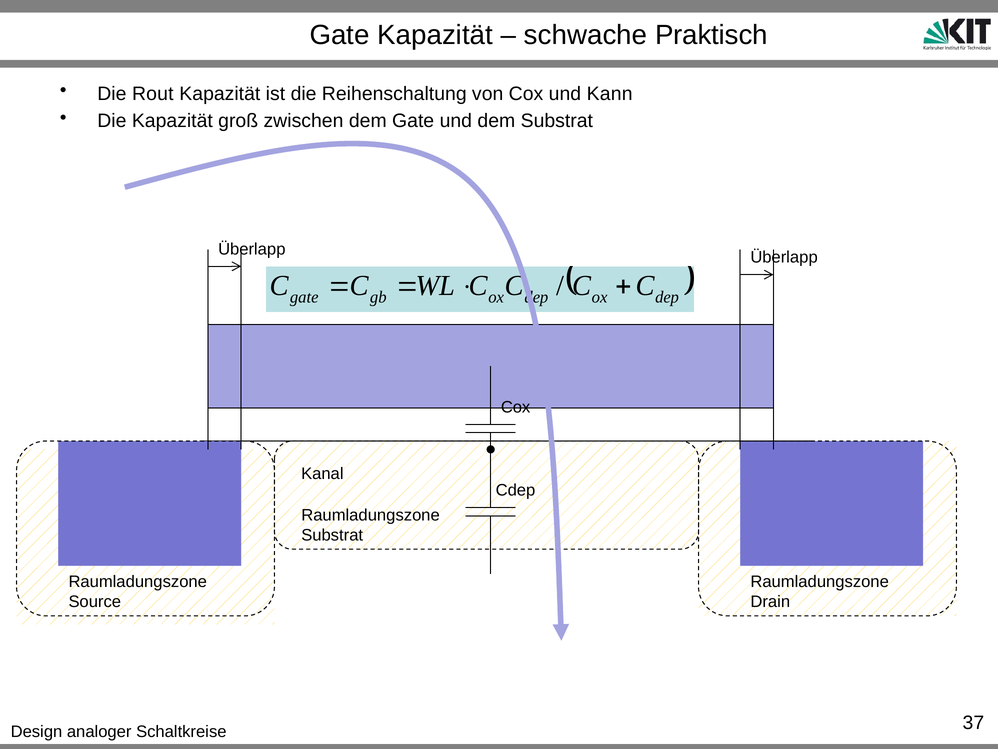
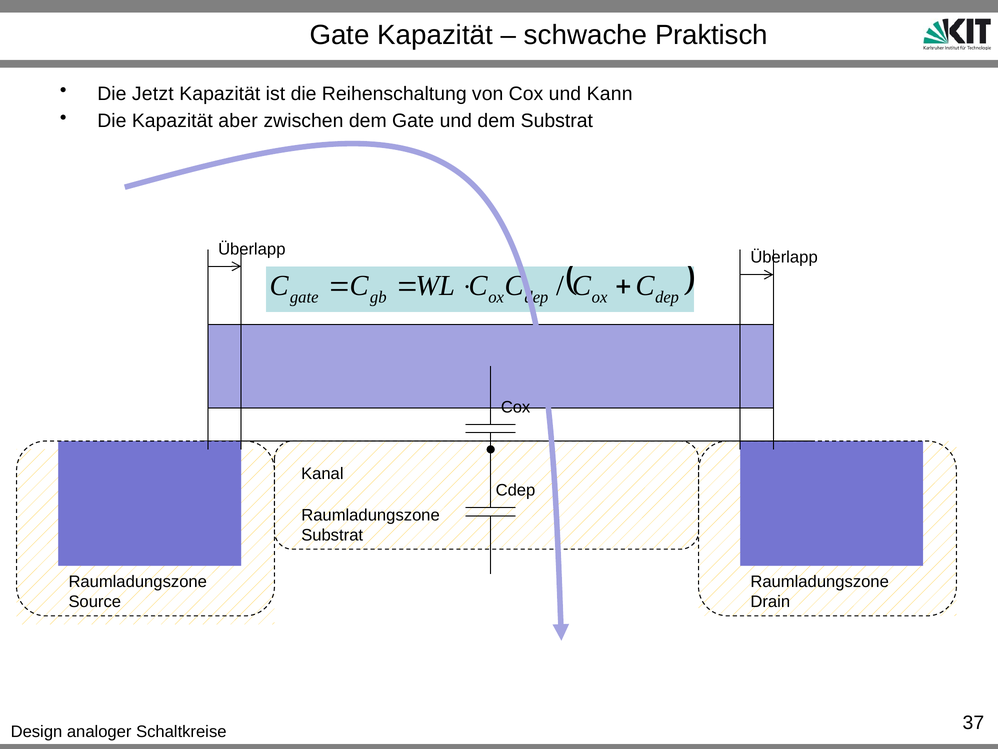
Rout: Rout -> Jetzt (153, 94)
groß: groß -> aber (238, 121)
